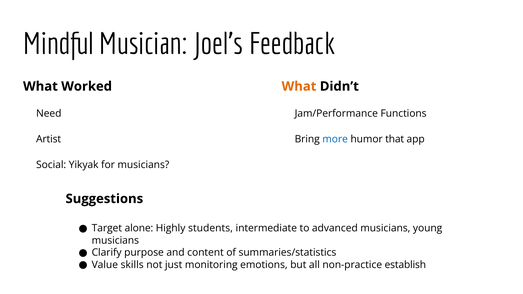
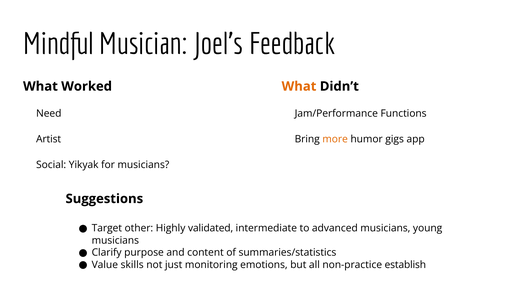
more colour: blue -> orange (335, 139)
that: that -> gigs (395, 139)
alone: alone -> other (139, 228)
students: students -> validated (211, 228)
